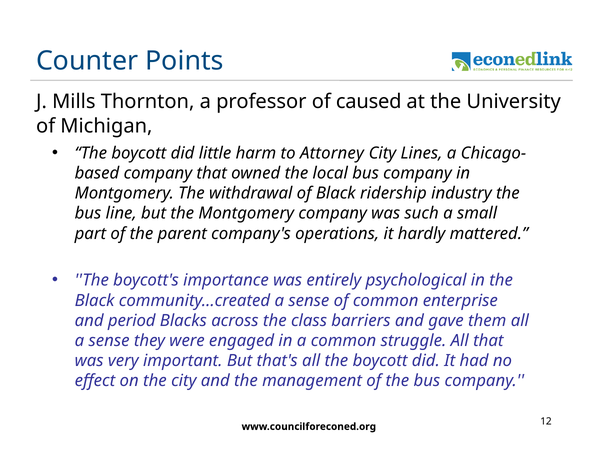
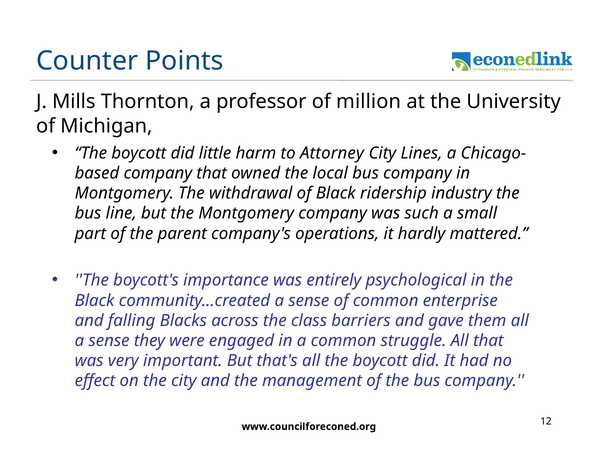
caused: caused -> million (369, 102)
period: period -> falling (132, 321)
